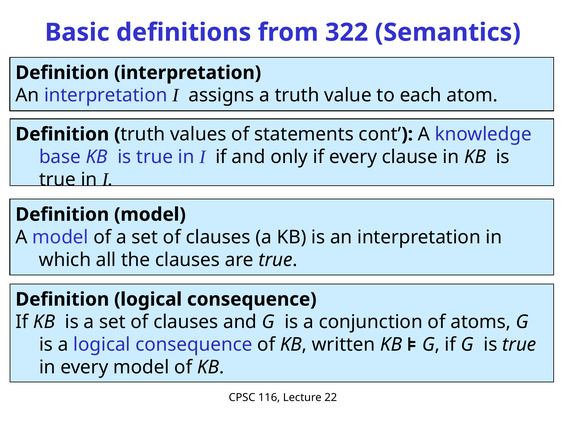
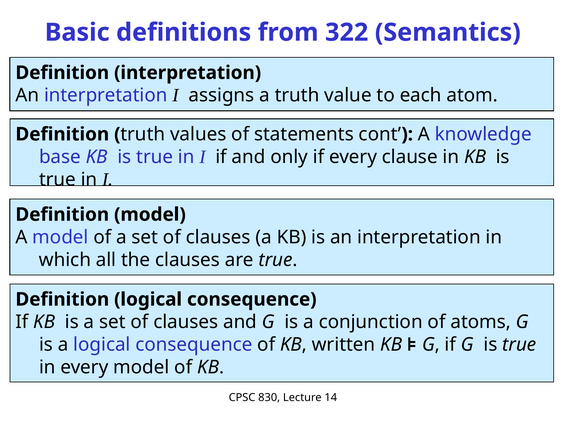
116: 116 -> 830 (269, 397)
22: 22 -> 14 (331, 397)
